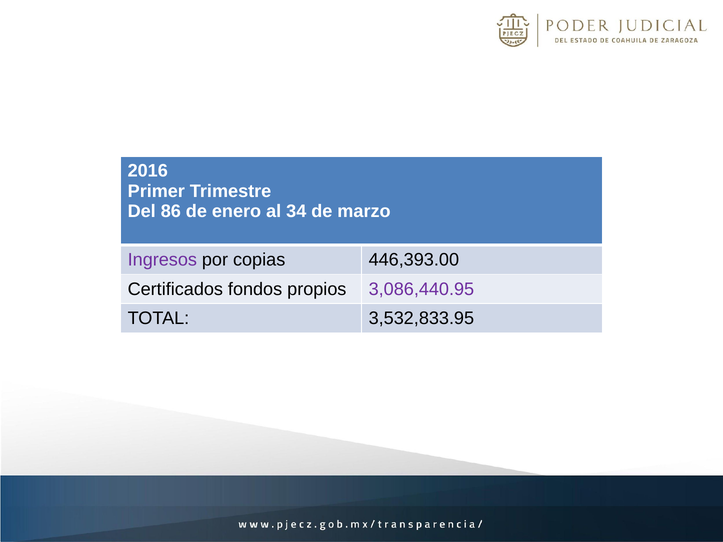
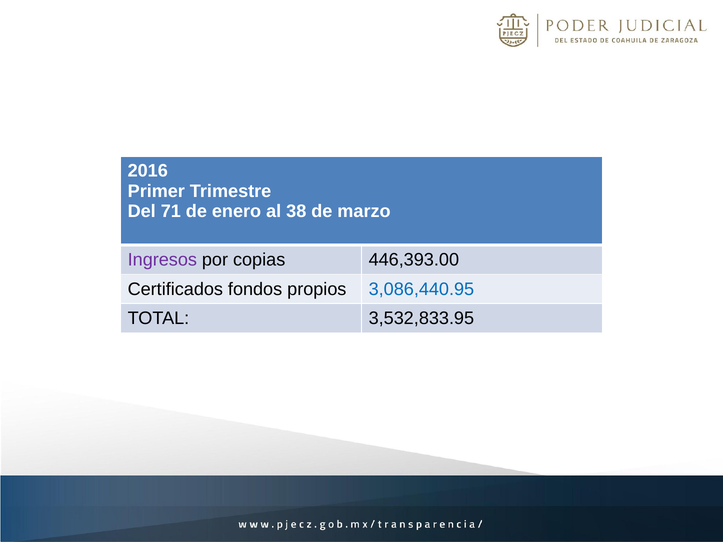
86: 86 -> 71 (171, 211)
34: 34 -> 38 (296, 211)
3,086,440.95 colour: purple -> blue (421, 289)
